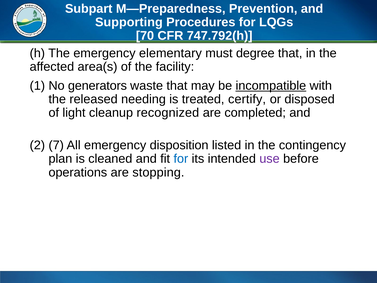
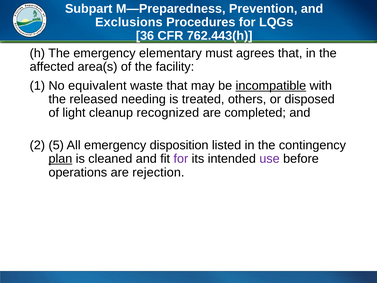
Supporting: Supporting -> Exclusions (129, 22)
70: 70 -> 36 (145, 36)
747.792(h: 747.792(h -> 762.443(h (220, 36)
degree: degree -> agrees (255, 53)
generators: generators -> equivalent (97, 86)
certify: certify -> others (247, 99)
7: 7 -> 5 (56, 145)
plan underline: none -> present (60, 159)
for colour: blue -> purple (181, 159)
stopping: stopping -> rejection (158, 172)
